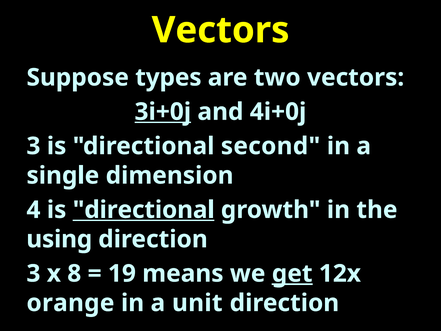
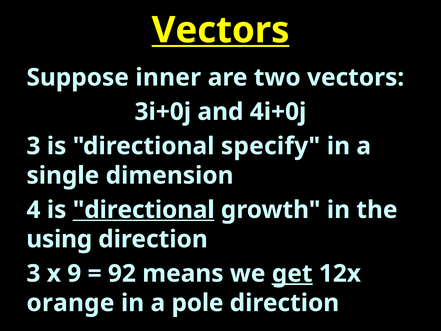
Vectors underline: none -> present (221, 30)
types: types -> inner (168, 77)
3i+0j underline: present -> none (163, 112)
second: second -> specify (271, 146)
8: 8 -> 9 (74, 273)
19: 19 -> 92 (122, 273)
unit: unit -> pole (198, 303)
